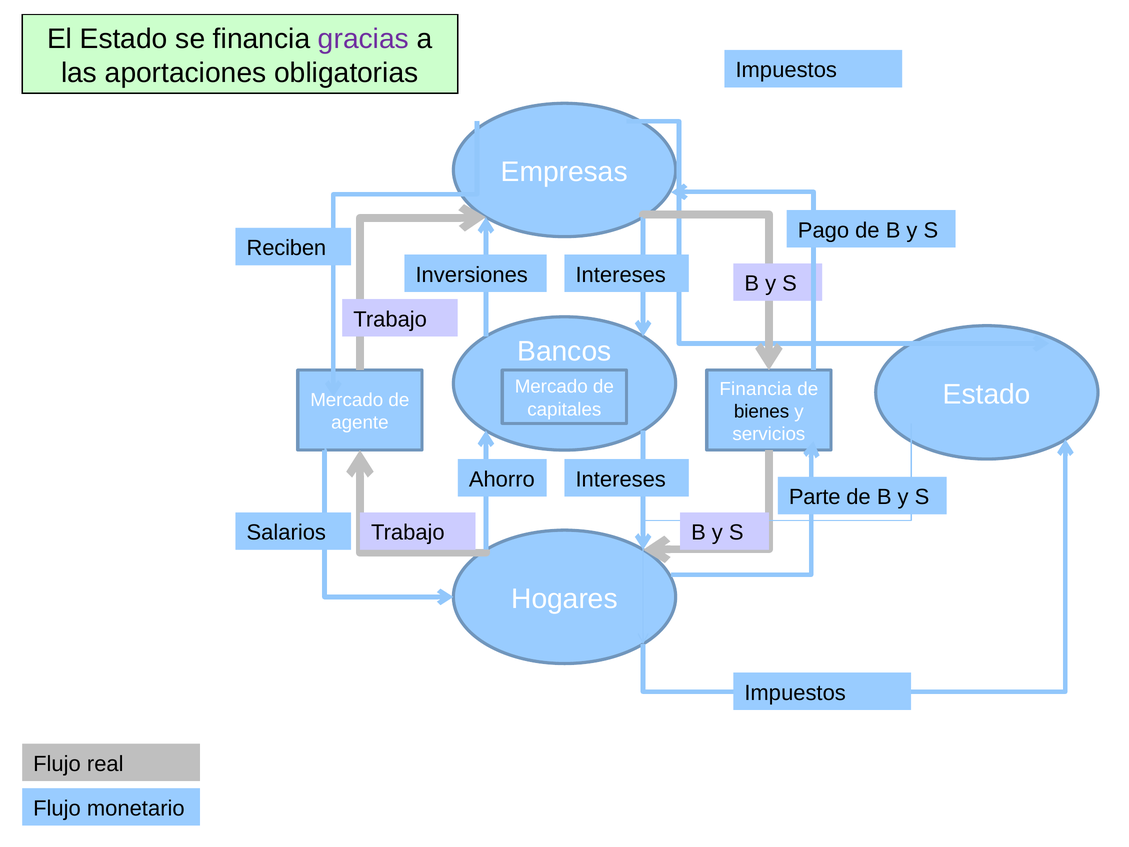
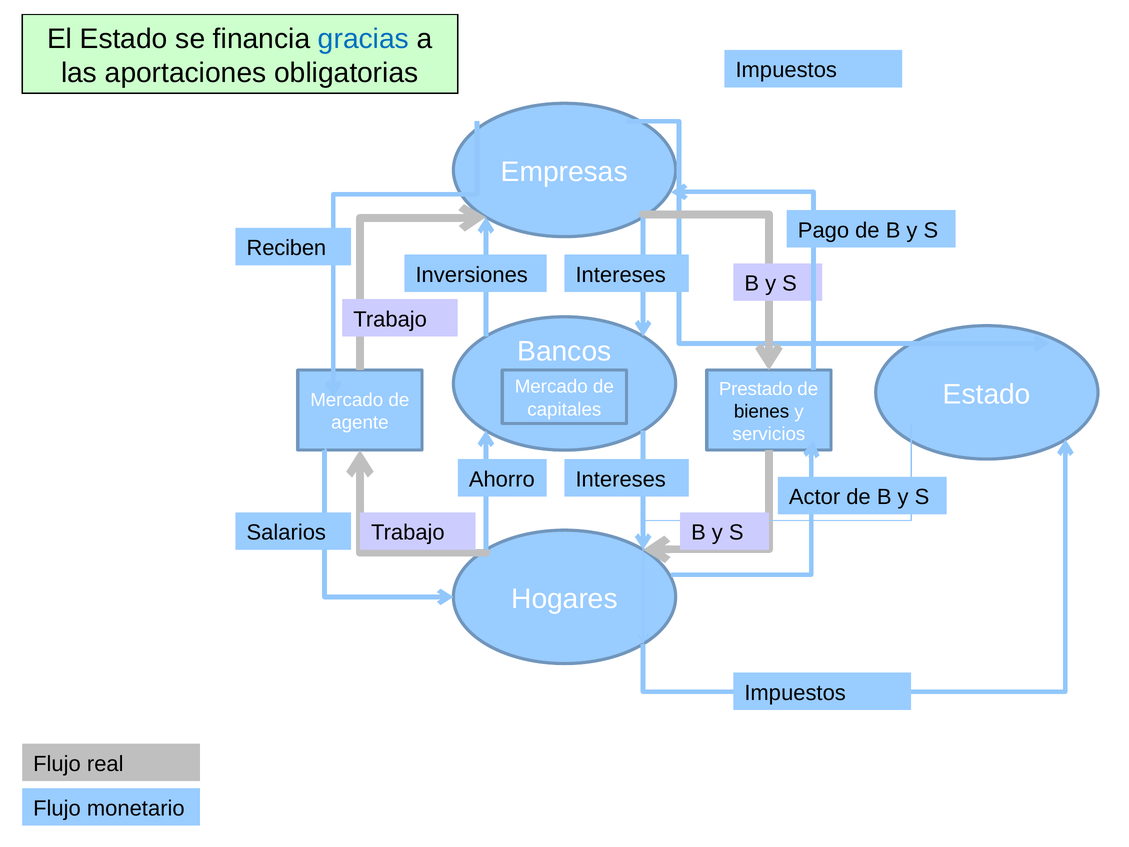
gracias colour: purple -> blue (363, 39)
Financia: Financia -> Prestado (756, 389)
Parte: Parte -> Actor (815, 497)
